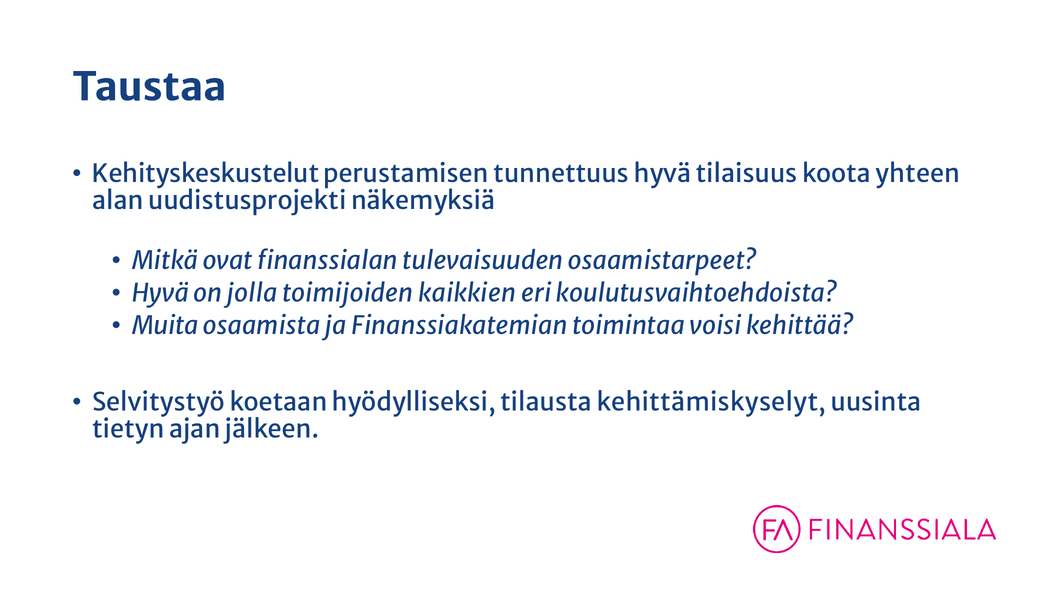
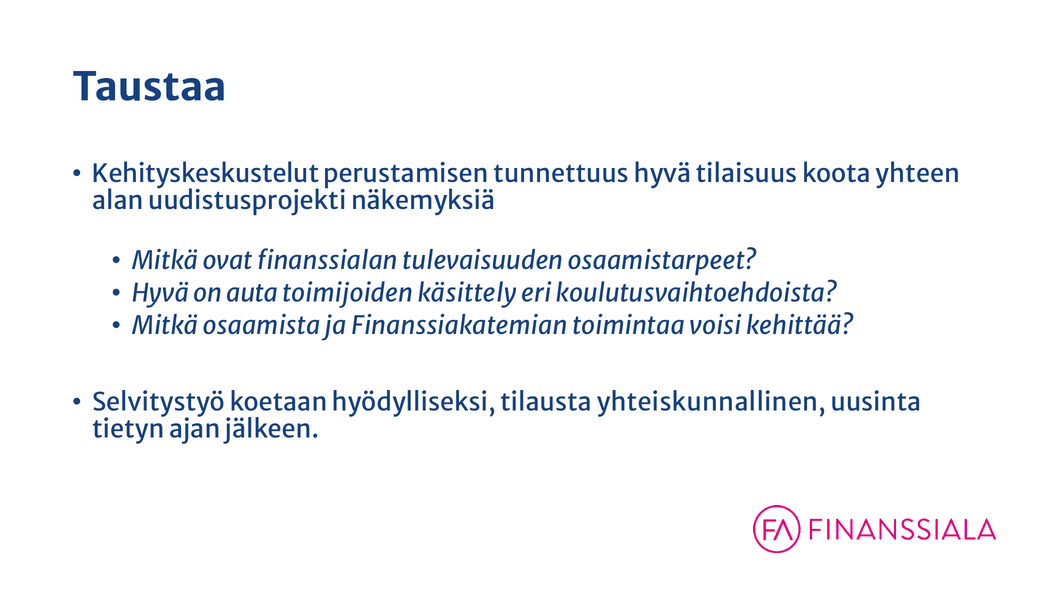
jolla: jolla -> auta (252, 293)
kaikkien: kaikkien -> käsittely (467, 293)
Muita: Muita -> Mitkä (165, 326)
kehittämiskyselyt: kehittämiskyselyt -> yhteiskunnallinen (711, 402)
